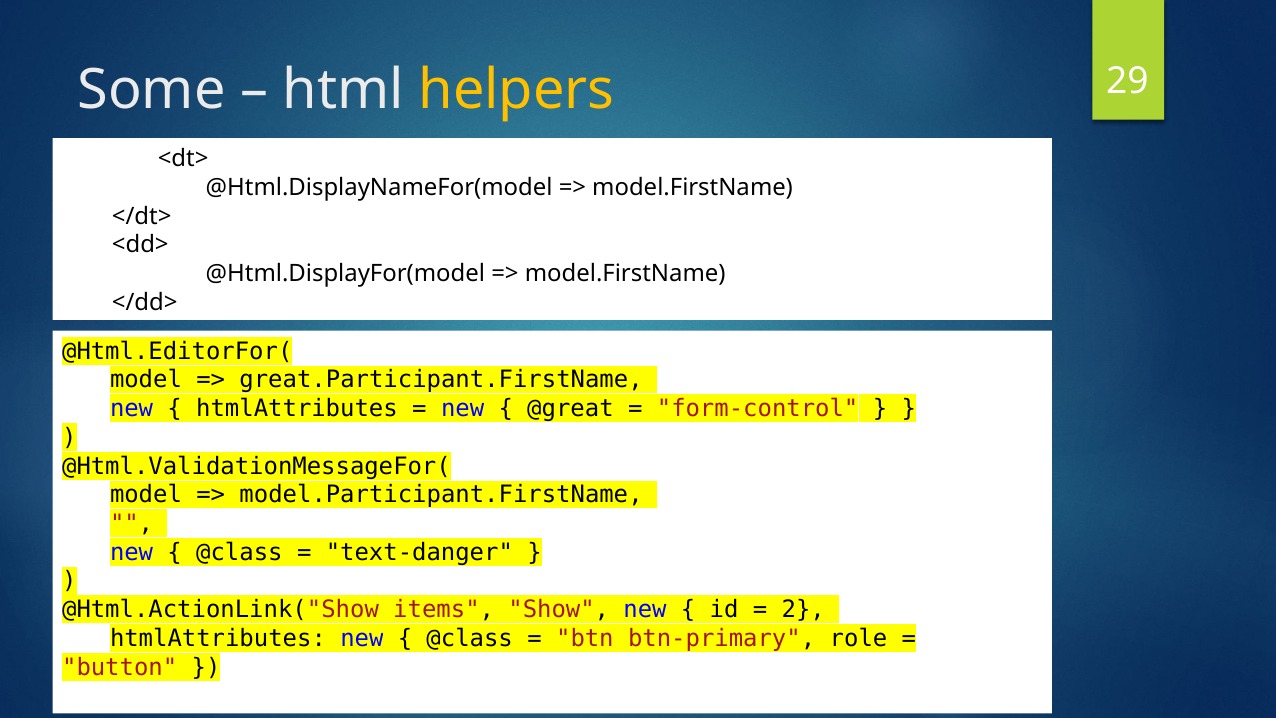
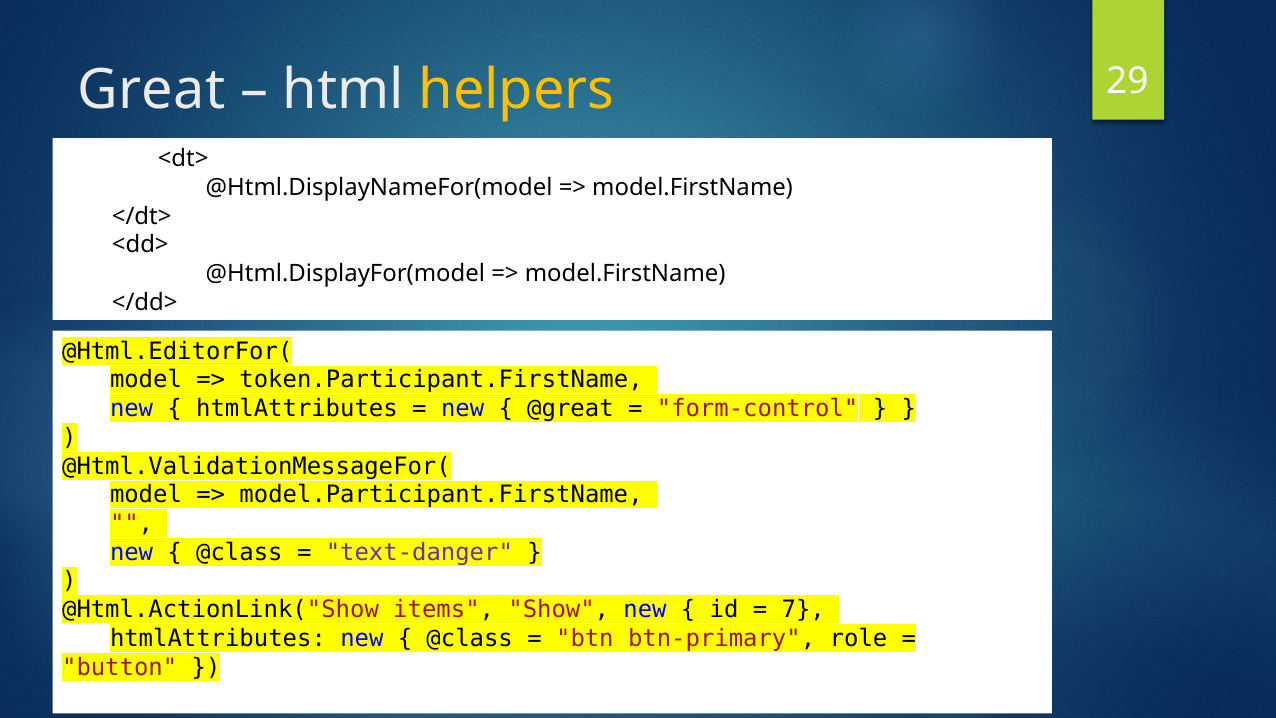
Some: Some -> Great (151, 90)
great.Participant.FirstName: great.Participant.FirstName -> token.Participant.FirstName (441, 380)
text-danger colour: black -> purple (419, 552)
2: 2 -> 7 (803, 610)
